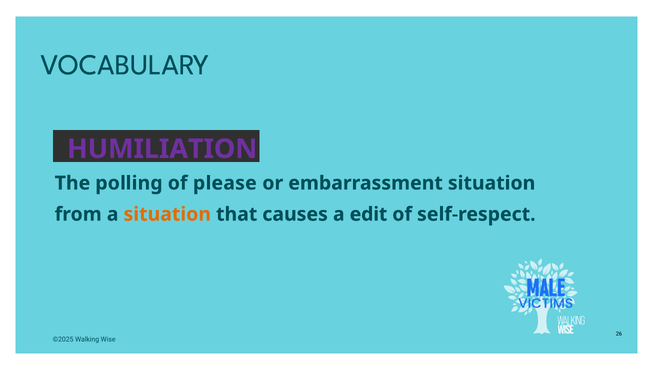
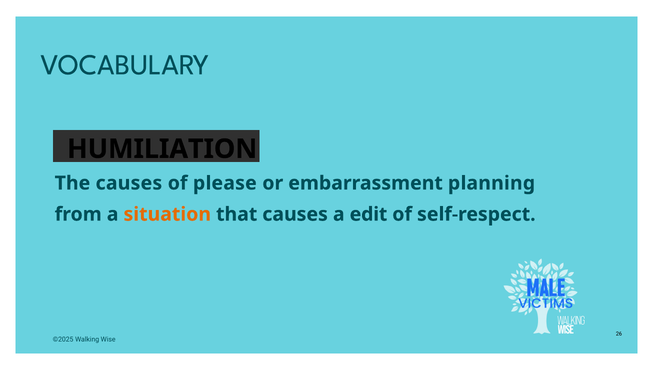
HUMILIATION colour: purple -> black (162, 149)
The polling: polling -> causes (129, 183)
embarrassment situation: situation -> planning (492, 183)
